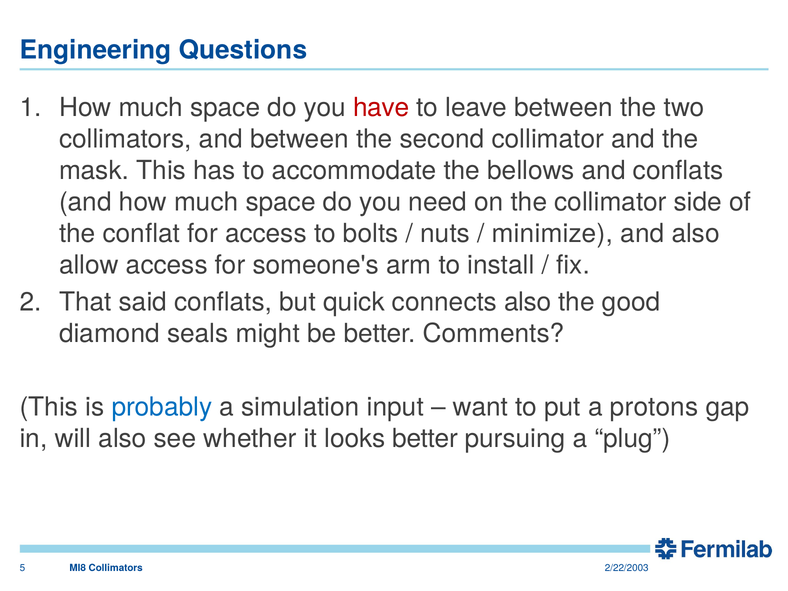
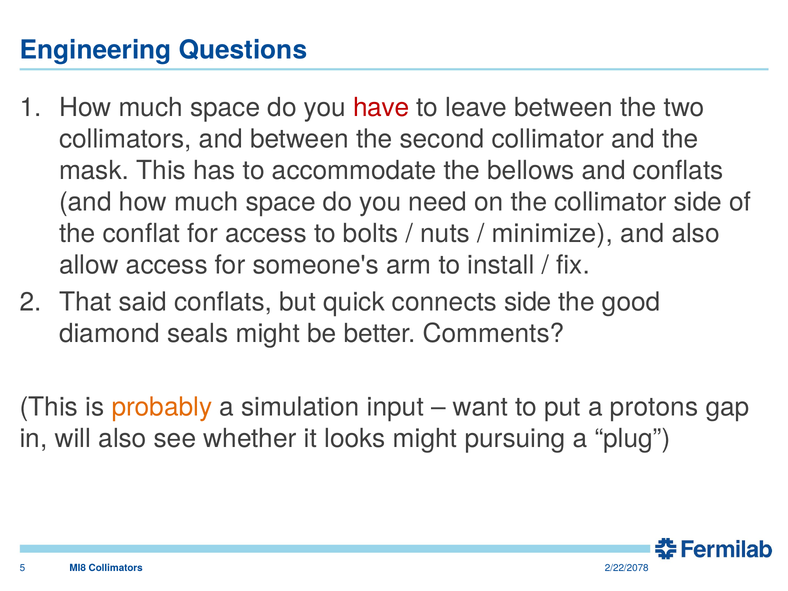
connects also: also -> side (528, 302)
probably colour: blue -> orange (162, 407)
looks better: better -> might (425, 438)
2/22/2003: 2/22/2003 -> 2/22/2078 (627, 568)
